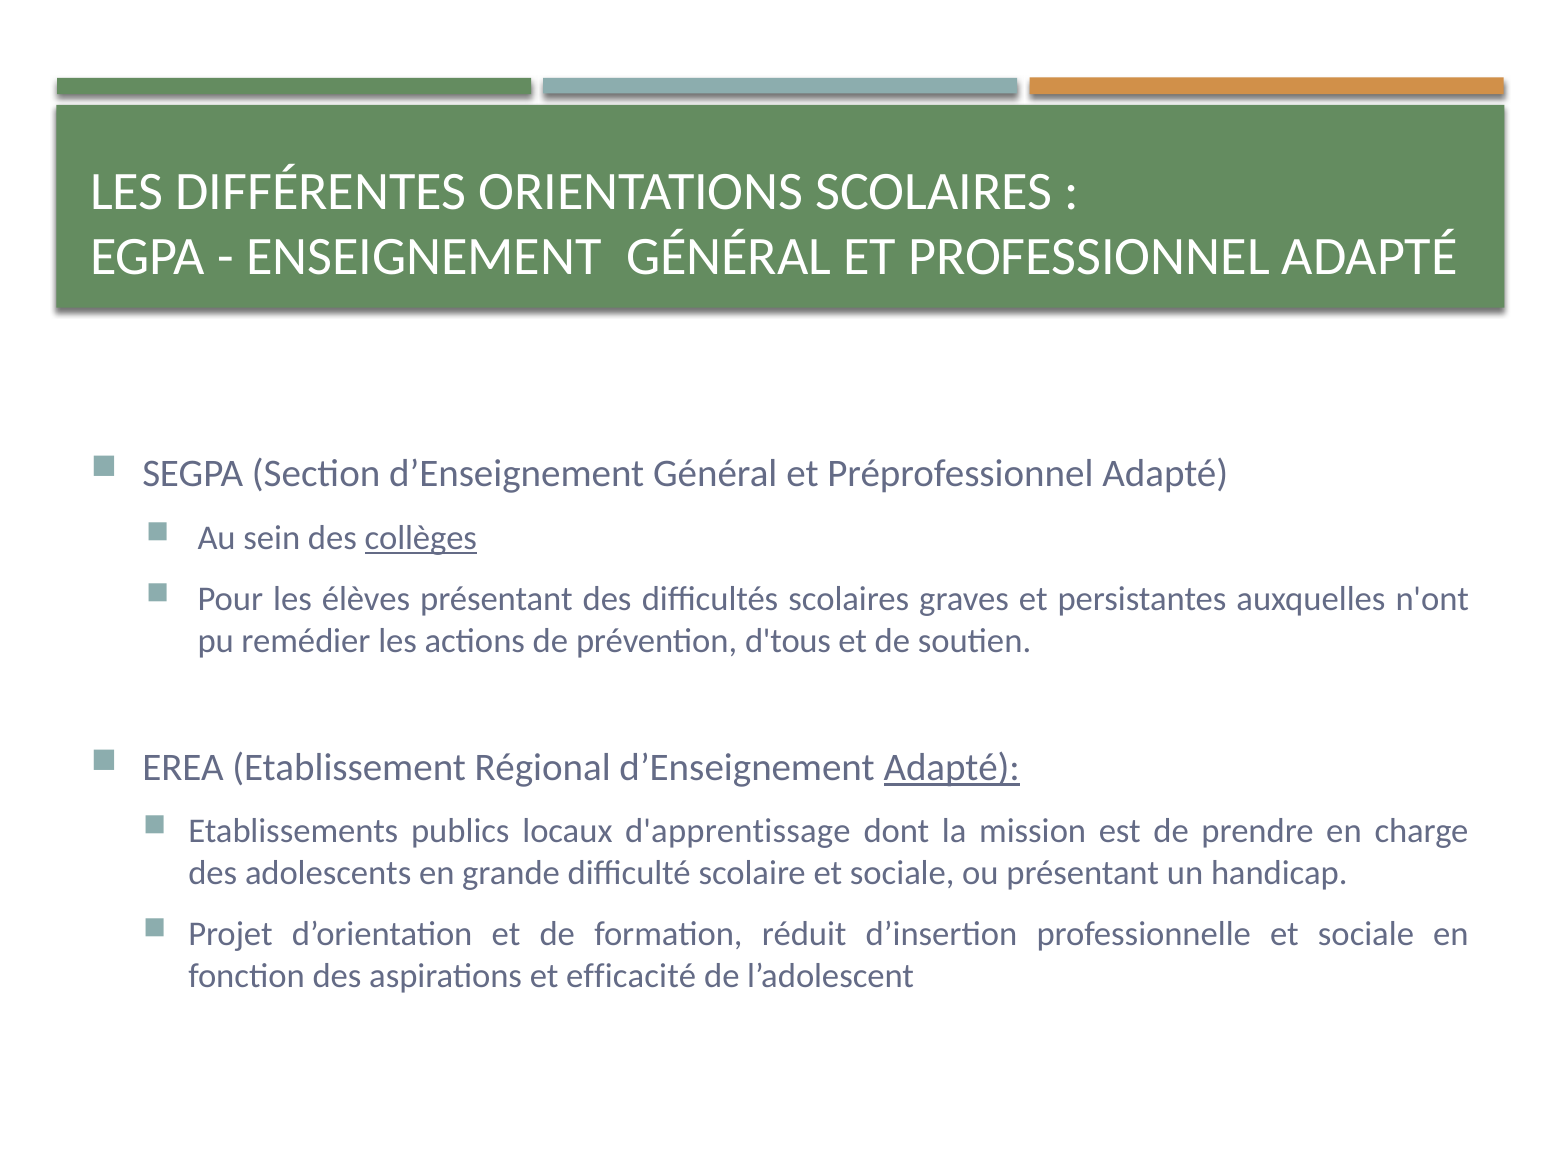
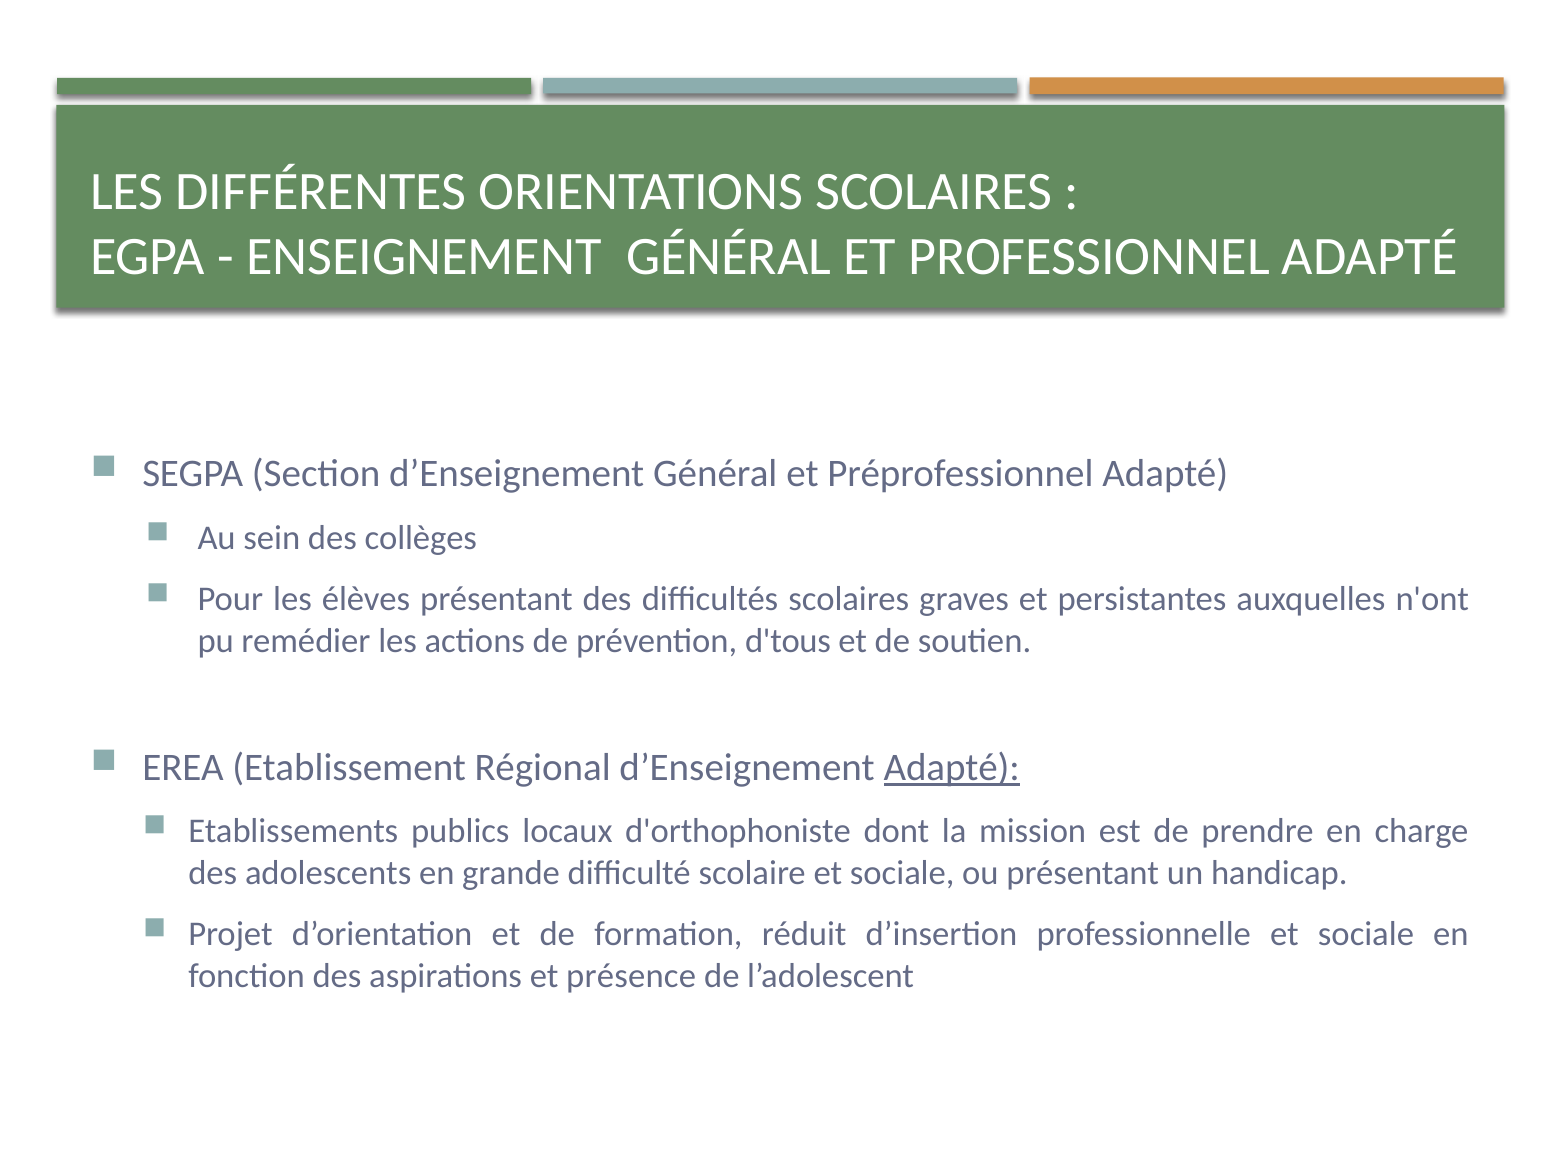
collèges underline: present -> none (421, 538)
d'apprentissage: d'apprentissage -> d'orthophoniste (738, 832)
efficacité: efficacité -> présence (631, 977)
